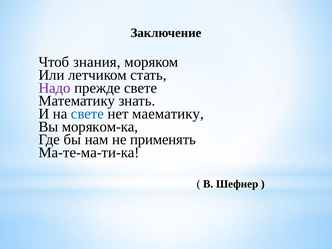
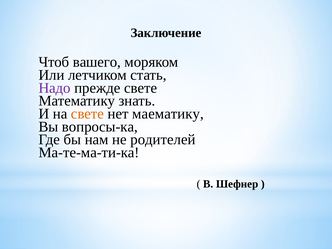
знания: знания -> вашего (97, 62)
свете colour: blue -> orange (87, 114)
моряком-ка: моряком-ка -> вопросы-ка (100, 127)
применять: применять -> родителей (163, 140)
